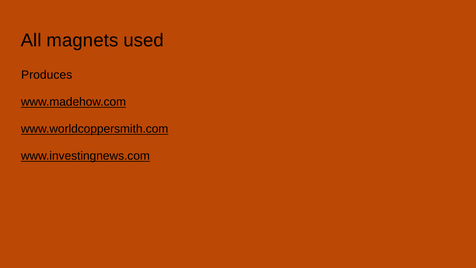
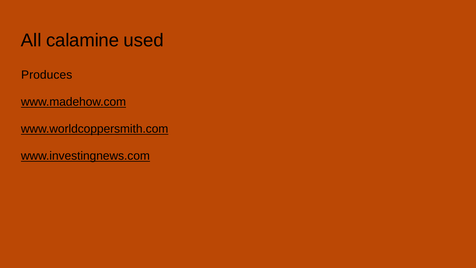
magnets: magnets -> calamine (83, 40)
